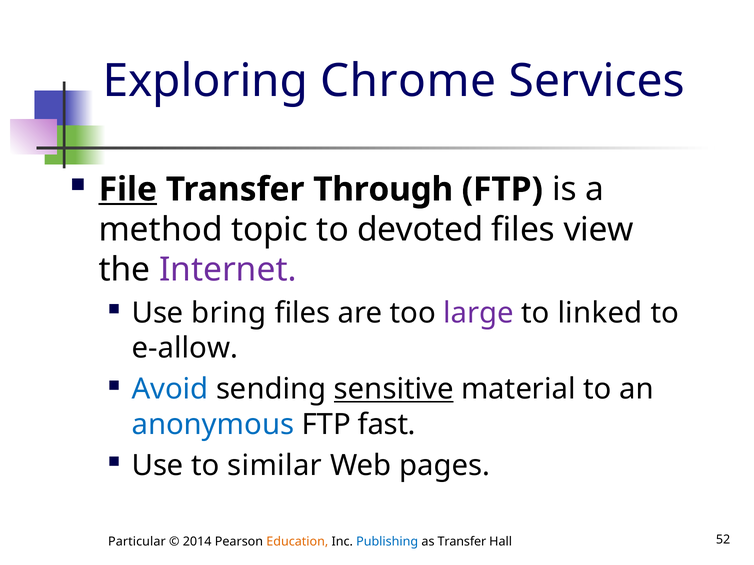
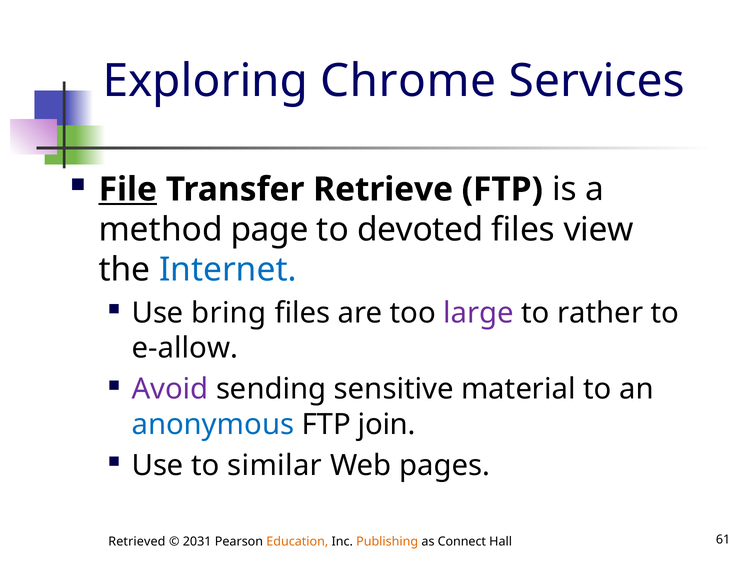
Through: Through -> Retrieve (383, 190)
topic: topic -> page (270, 230)
Internet colour: purple -> blue (228, 270)
linked: linked -> rather (600, 313)
Avoid colour: blue -> purple (170, 390)
sensitive underline: present -> none (394, 390)
fast: fast -> join (387, 425)
Particular: Particular -> Retrieved (137, 542)
2014: 2014 -> 2031 (197, 542)
Publishing colour: blue -> orange (387, 542)
as Transfer: Transfer -> Connect (462, 542)
52: 52 -> 61 (723, 540)
